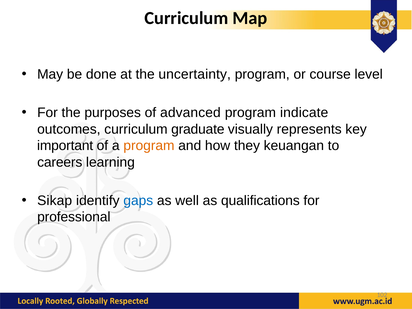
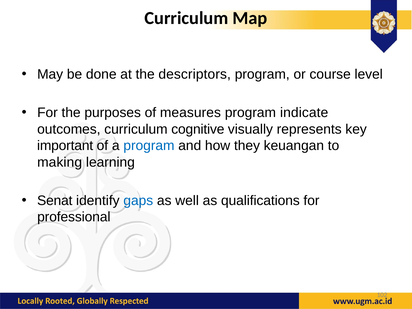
uncertainty: uncertainty -> descriptors (195, 74)
advanced: advanced -> measures (190, 113)
graduate: graduate -> cognitive (198, 129)
program colour: orange -> blue (149, 146)
careers: careers -> making (60, 162)
Sikap: Sikap -> Senat (55, 201)
